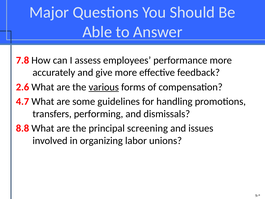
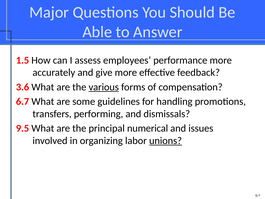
7.8: 7.8 -> 1.5 (22, 60)
2.6: 2.6 -> 3.6 (22, 87)
4.7: 4.7 -> 6.7 (22, 101)
8.8: 8.8 -> 9.5 (22, 128)
screening: screening -> numerical (148, 128)
unions underline: none -> present (166, 141)
